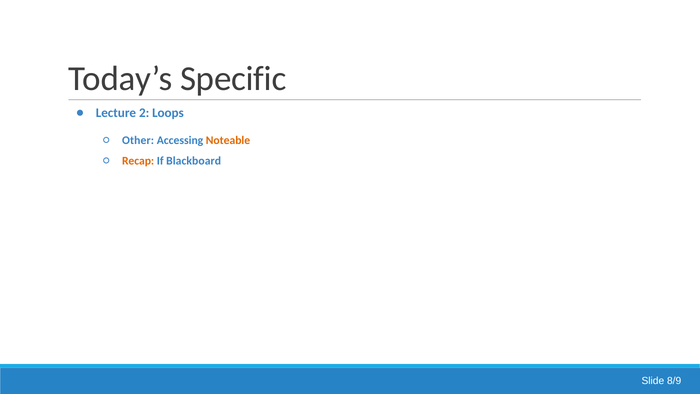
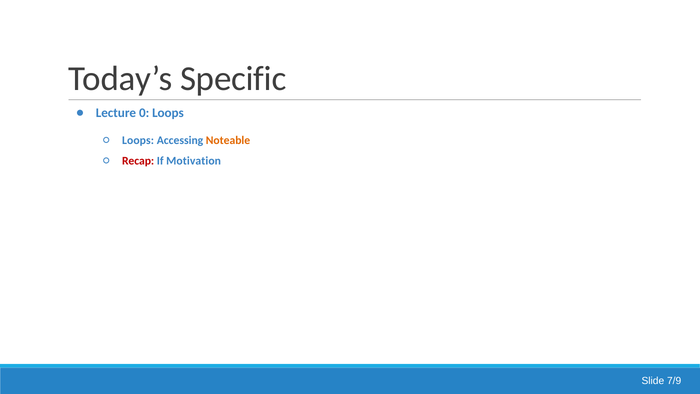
2: 2 -> 0 (144, 113)
Other: Other -> Loops (138, 141)
Recap colour: orange -> red (138, 161)
Blackboard: Blackboard -> Motivation (194, 161)
8/9: 8/9 -> 7/9 (674, 381)
